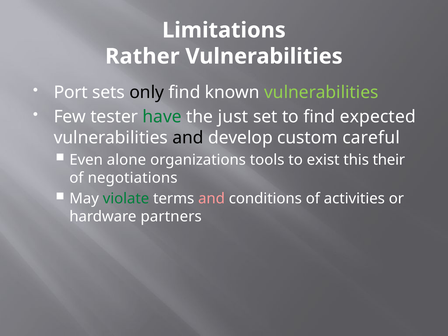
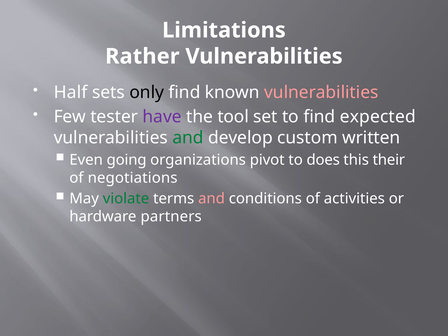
Port: Port -> Half (71, 92)
vulnerabilities colour: light green -> pink (321, 92)
have colour: green -> purple (162, 117)
just: just -> tool (233, 117)
and colour: black -> green (188, 138)
careful: careful -> written (371, 138)
alone: alone -> going (127, 160)
tools: tools -> pivot (267, 160)
exist: exist -> does (323, 160)
